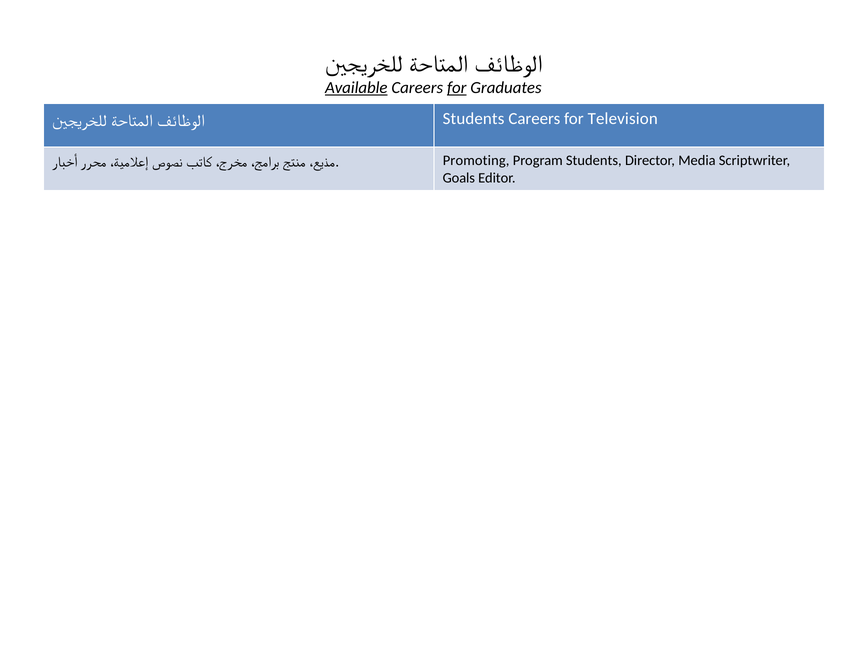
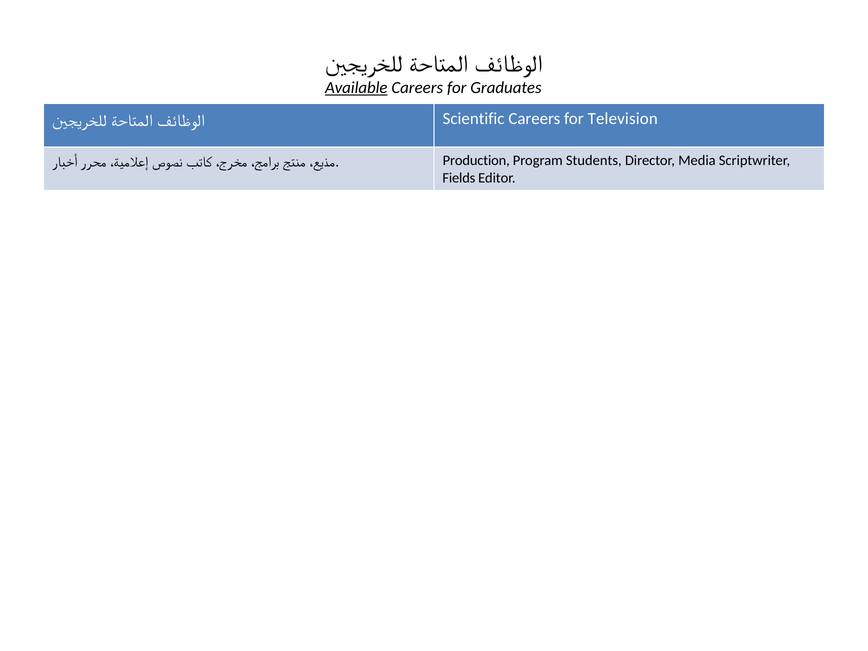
for underline: present -> none (457, 88)
Students: Students -> Scientific (474, 119)
Promoting: Promoting -> Production (476, 160)
Goals: Goals -> Fields (459, 178)
